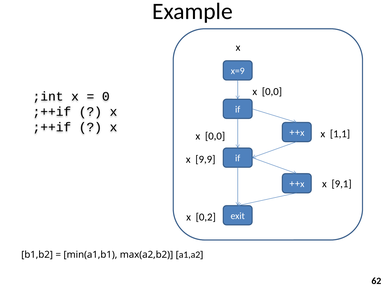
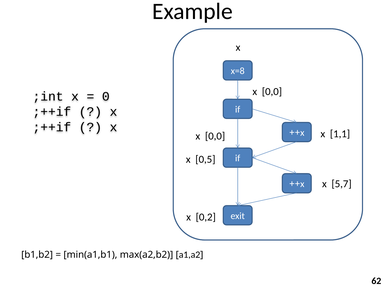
x=9: x=9 -> x=8 (238, 71)
9,9: 9,9 -> 0,5 (205, 160)
9,1: 9,1 -> 5,7 (342, 184)
